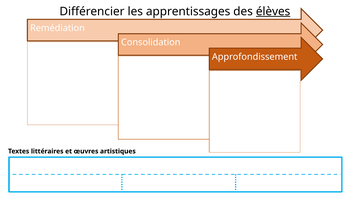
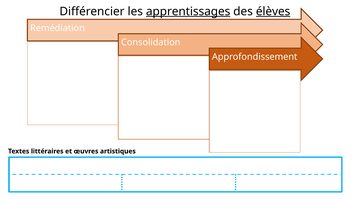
apprentissages underline: none -> present (188, 11)
